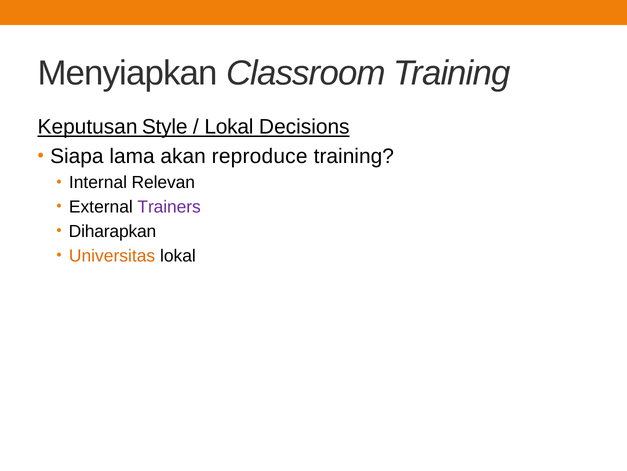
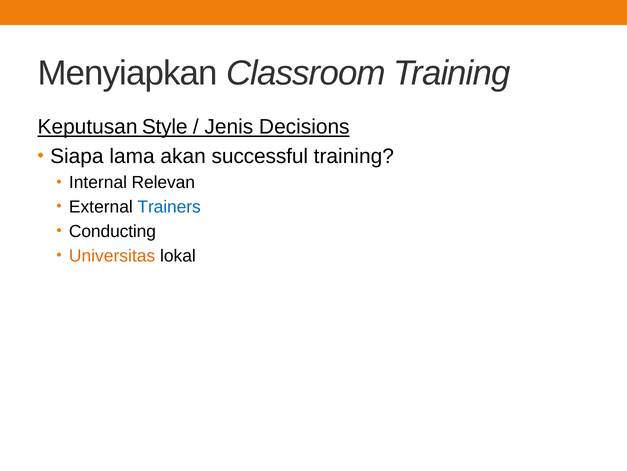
Lokal: Lokal -> Jenis (229, 127)
reproduce: reproduce -> successful (260, 156)
Trainers colour: purple -> blue (169, 207)
Diharapkan: Diharapkan -> Conducting (112, 231)
